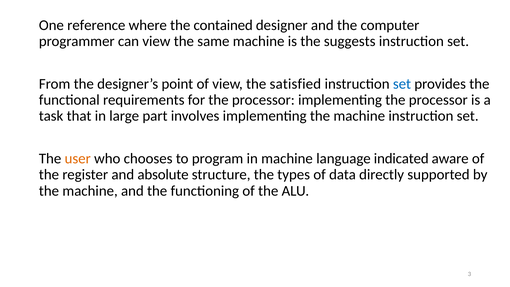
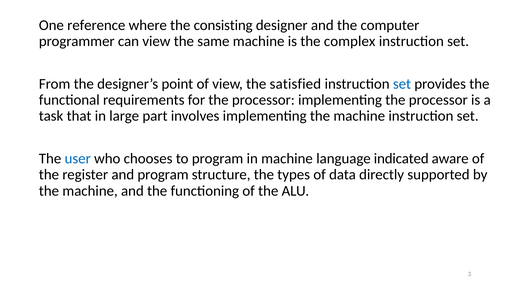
contained: contained -> consisting (223, 25)
suggests: suggests -> complex (350, 41)
user colour: orange -> blue (78, 159)
and absolute: absolute -> program (163, 175)
